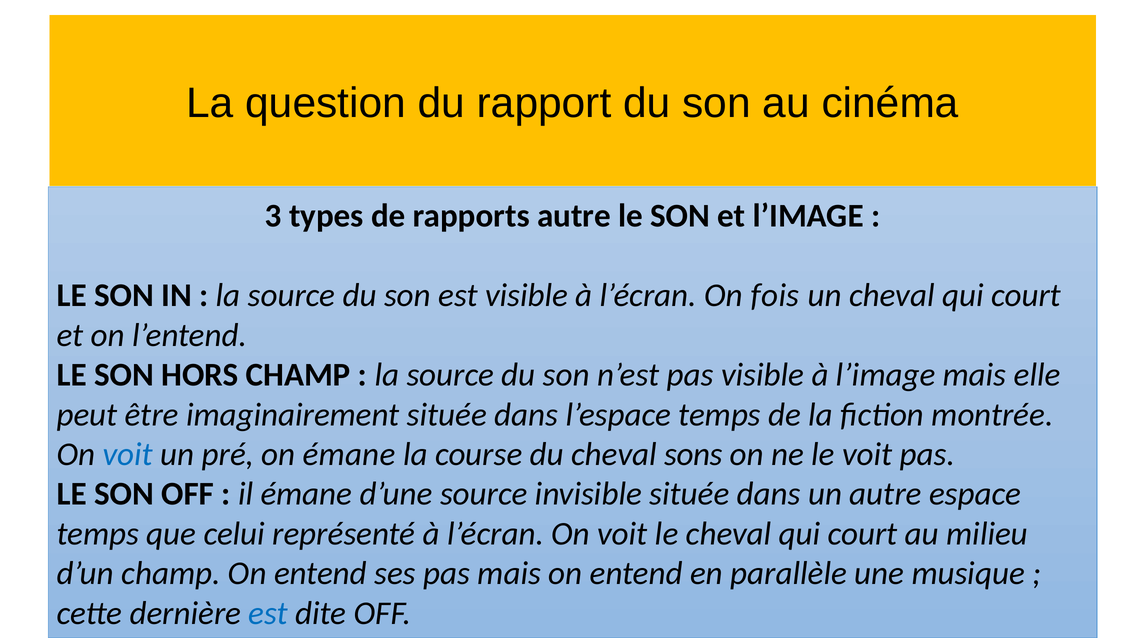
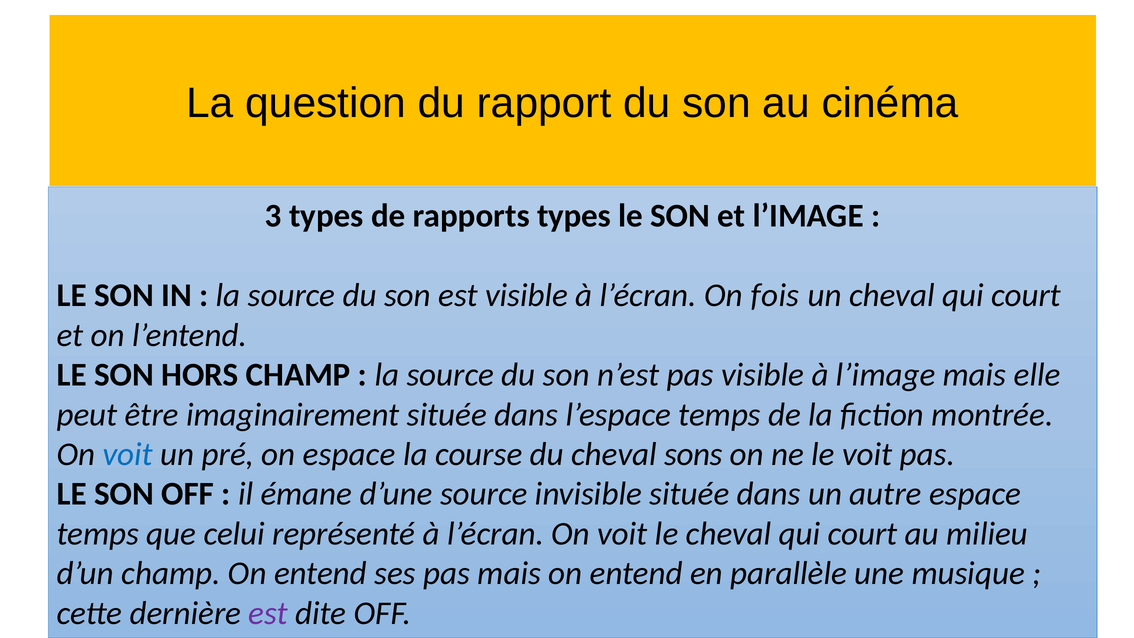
rapports autre: autre -> types (574, 216)
on émane: émane -> espace (349, 454)
est colour: blue -> purple (268, 613)
